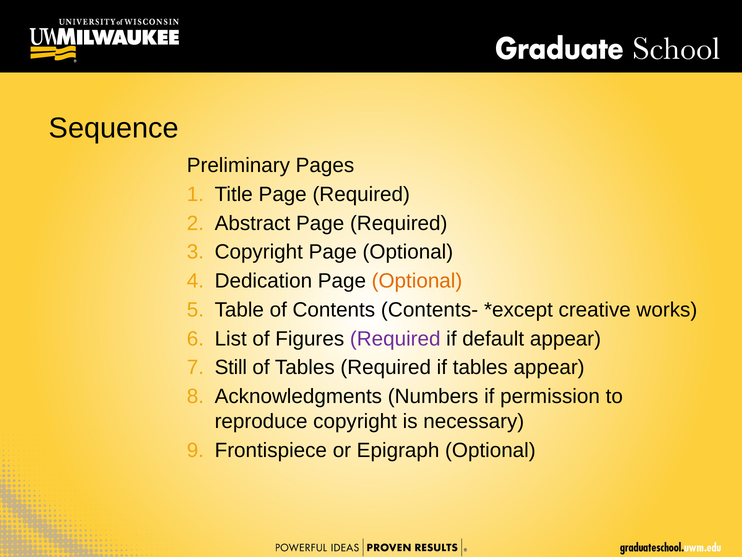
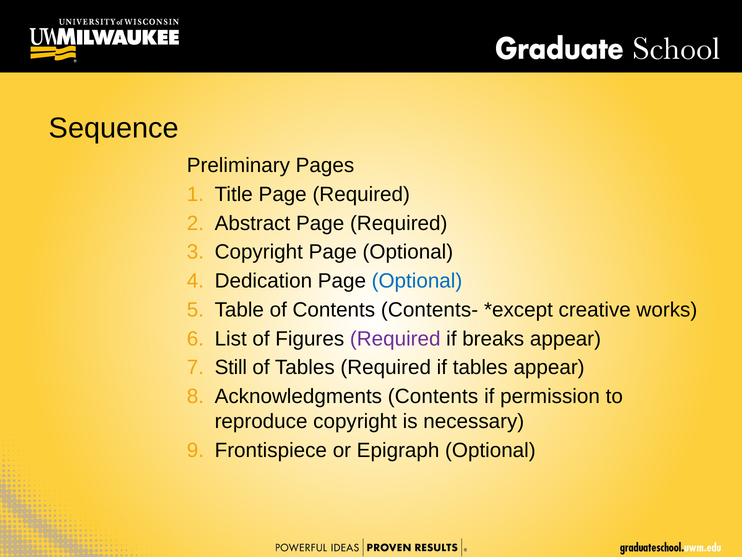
Optional colour: orange -> blue (417, 281)
default: default -> breaks (493, 338)
Acknowledgments Numbers: Numbers -> Contents (433, 396)
